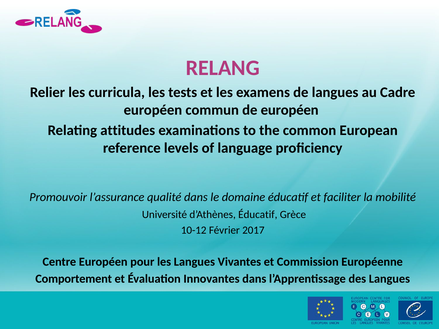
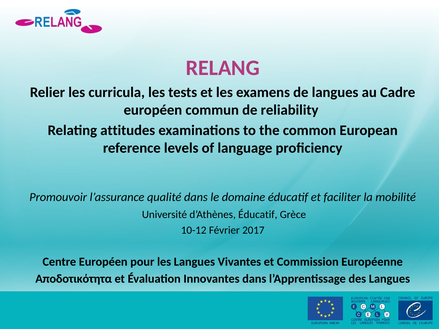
de européen: européen -> reliability (290, 110)
Comportement: Comportement -> Αποδοτικότητα (74, 279)
